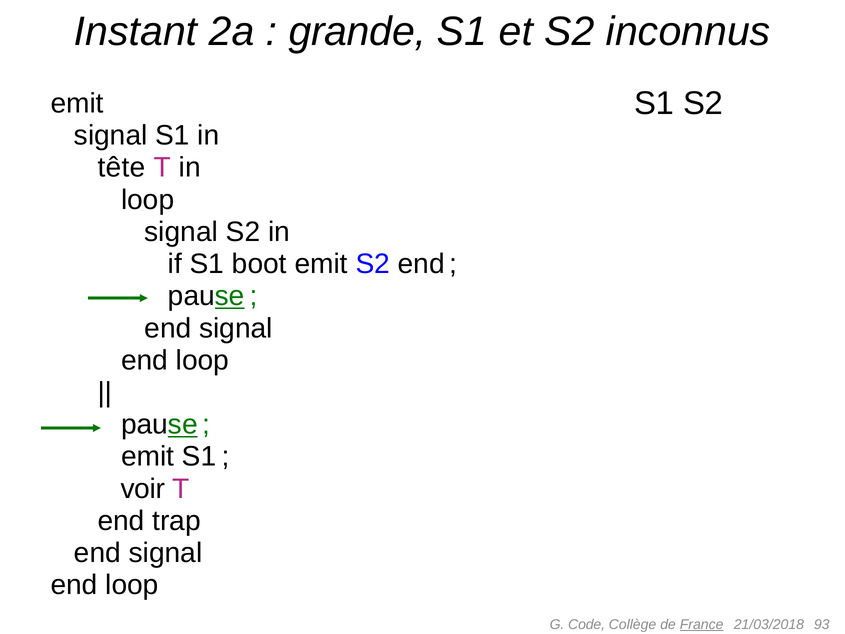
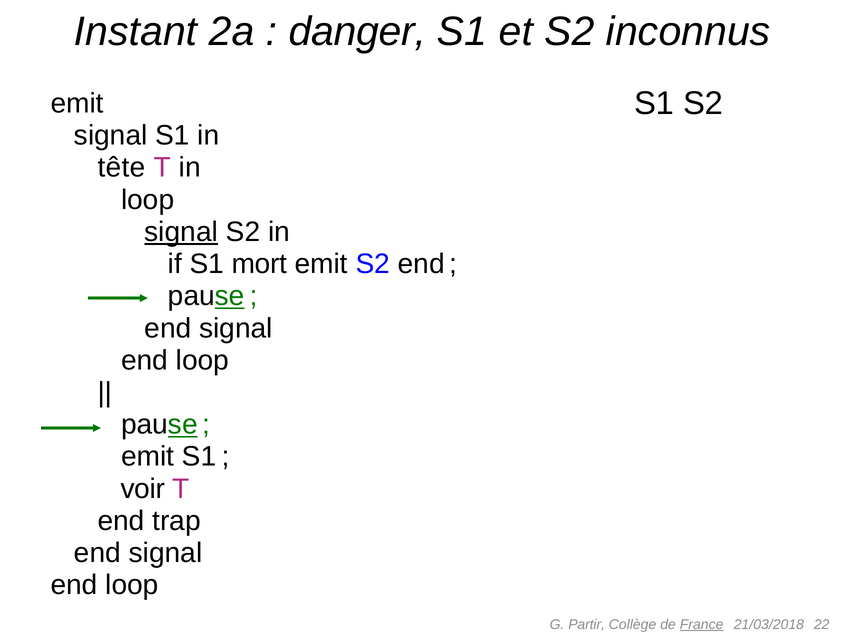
grande: grande -> danger (357, 32)
signal underline: none -> present (181, 232)
boot: boot -> mort (259, 264)
Code: Code -> Partir (587, 624)
93: 93 -> 22 (822, 624)
